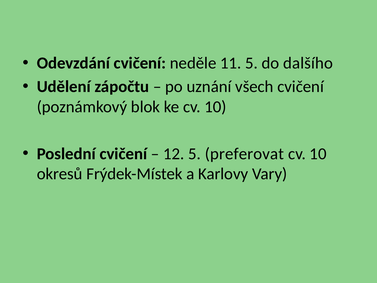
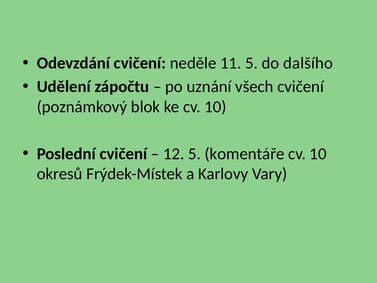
preferovat: preferovat -> komentáře (245, 154)
